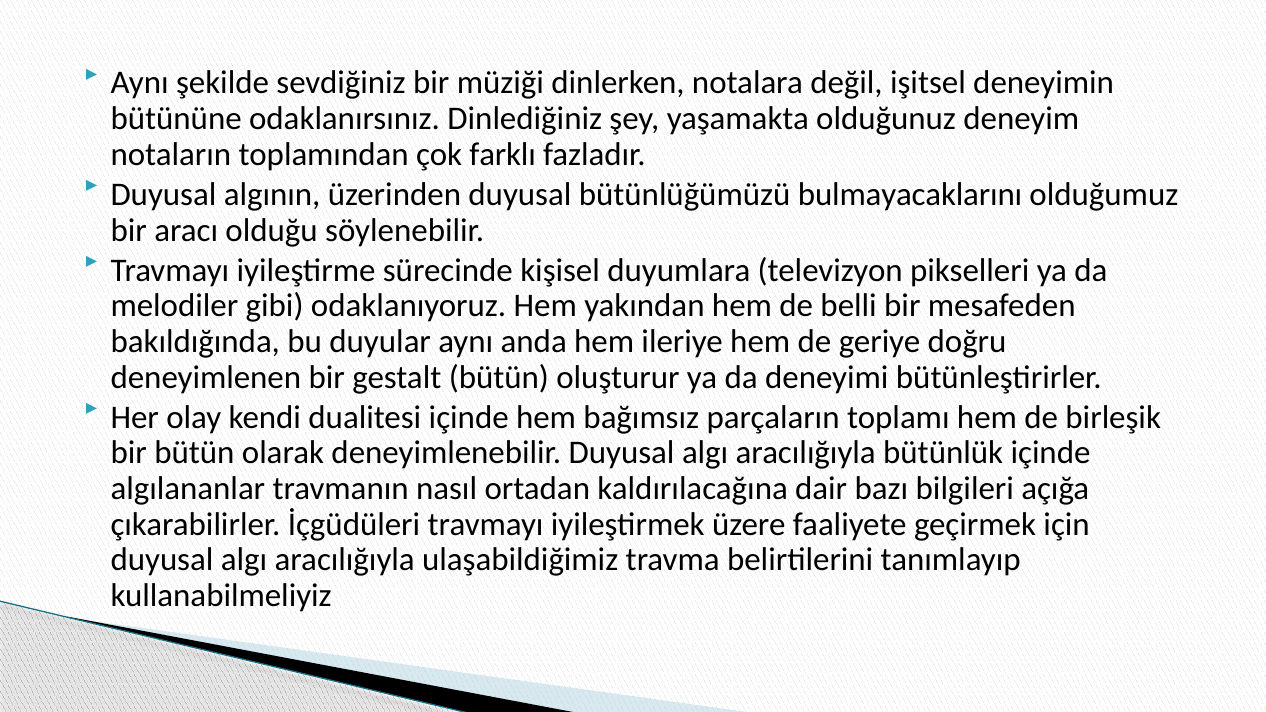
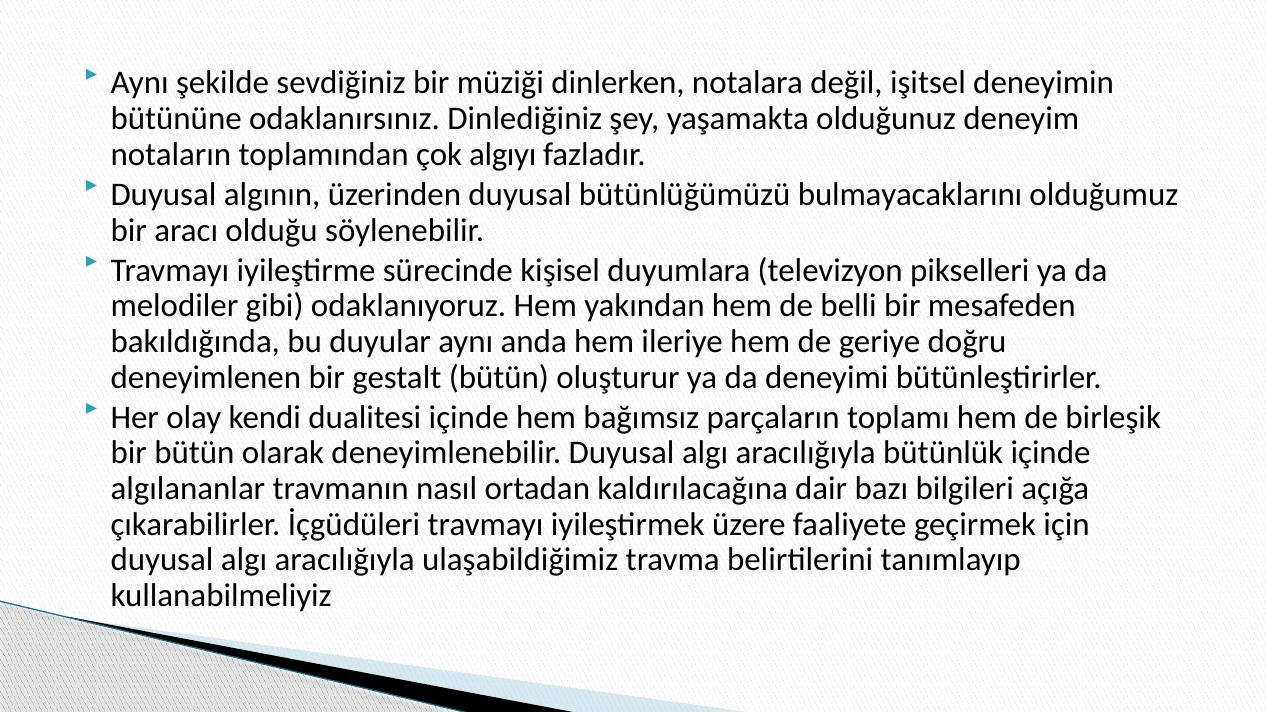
farklı: farklı -> algıyı (503, 154)
